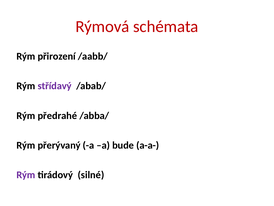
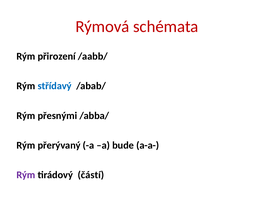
střídavý colour: purple -> blue (55, 86)
předrahé: předrahé -> přesnými (57, 115)
silné: silné -> částí (91, 174)
